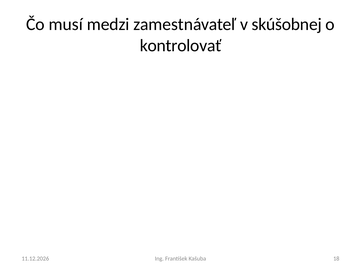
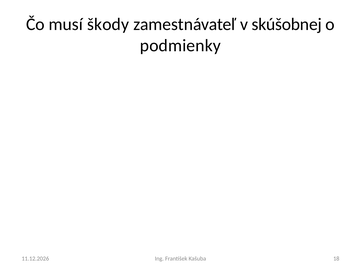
medzi: medzi -> škody (108, 24)
kontrolovať: kontrolovať -> podmienky (180, 45)
